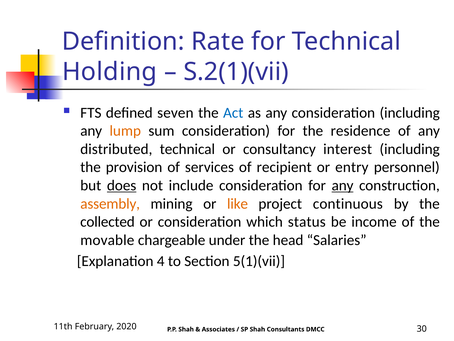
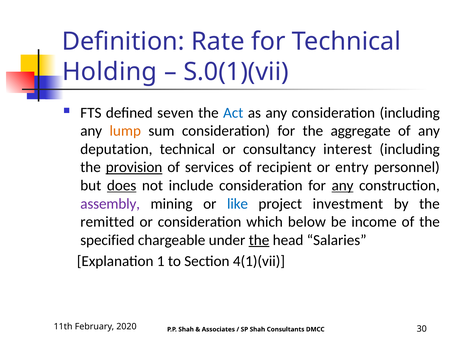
S.2(1)(vii: S.2(1)(vii -> S.0(1)(vii (236, 72)
residence: residence -> aggregate (361, 131)
distributed: distributed -> deputation (116, 149)
provision underline: none -> present (134, 167)
assembly colour: orange -> purple (110, 203)
like colour: orange -> blue (238, 203)
continuous: continuous -> investment (348, 203)
collected: collected -> remitted (107, 222)
status: status -> below (307, 222)
movable: movable -> specified (107, 240)
the underline: none -> present (259, 240)
4: 4 -> 1 (161, 261)
5(1)(vii: 5(1)(vii -> 4(1)(vii (259, 261)
